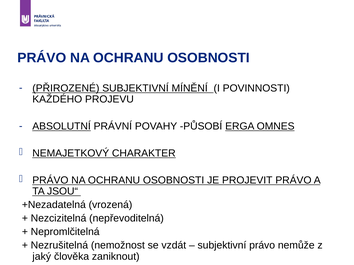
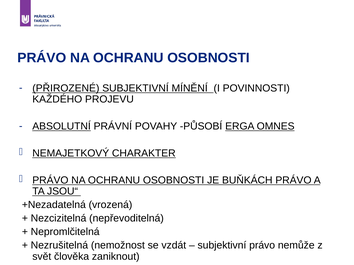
PROJEVIT: PROJEVIT -> BUŇKÁCH (247, 181)
jaký: jaký -> svět (42, 257)
